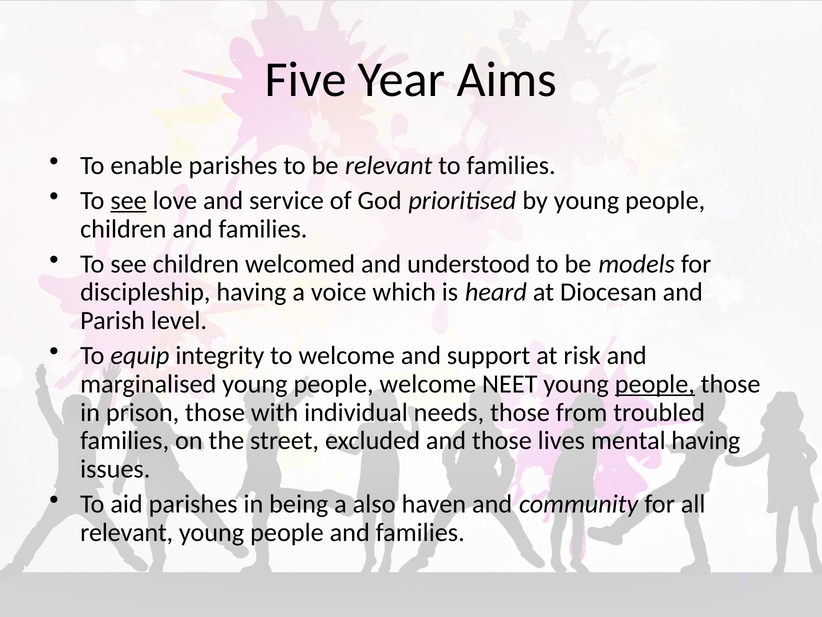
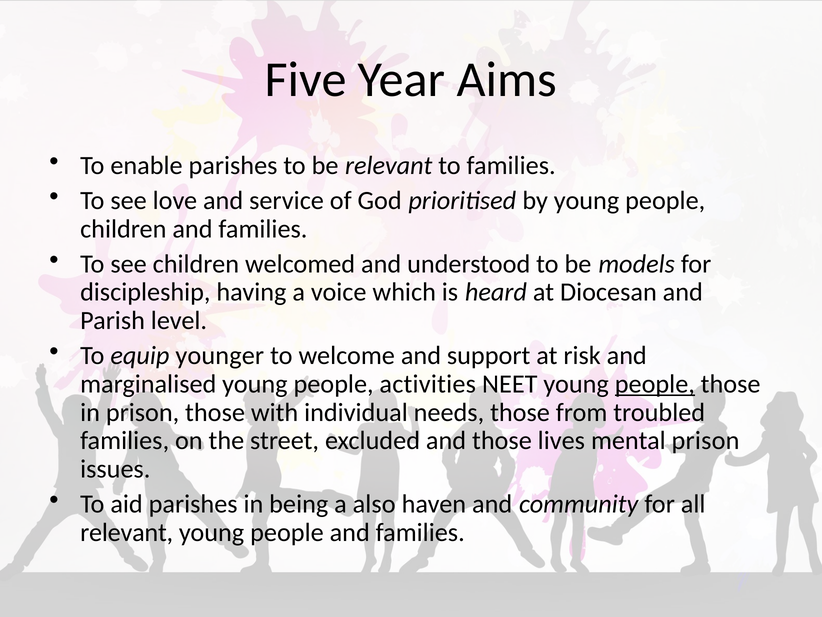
see underline: present -> none (129, 200)
integrity: integrity -> younger (220, 355)
people welcome: welcome -> activities (428, 384)
mental having: having -> prison (706, 440)
